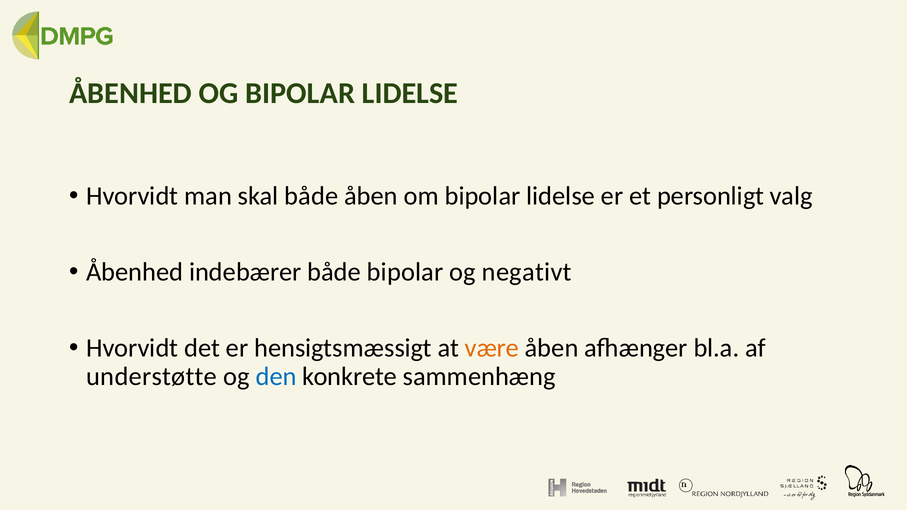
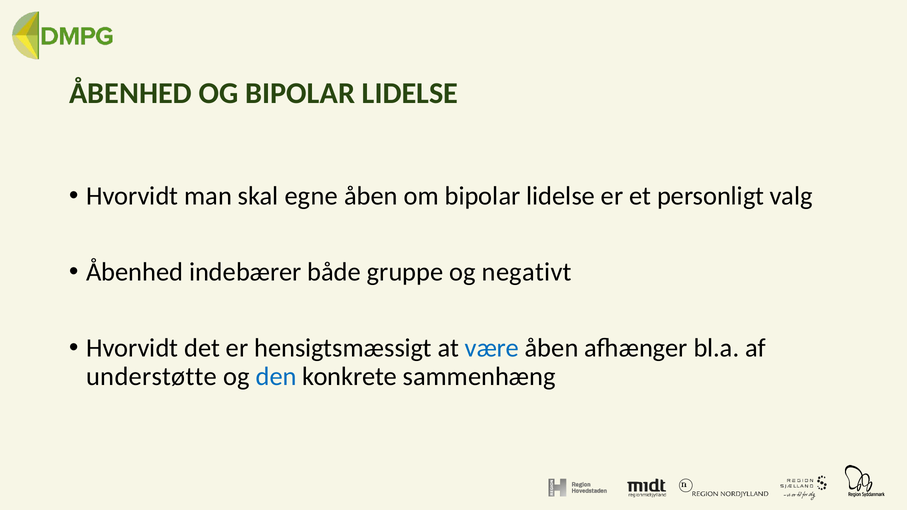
skal både: både -> egne (311, 196)
både bipolar: bipolar -> gruppe (405, 272)
være colour: orange -> blue (492, 348)
